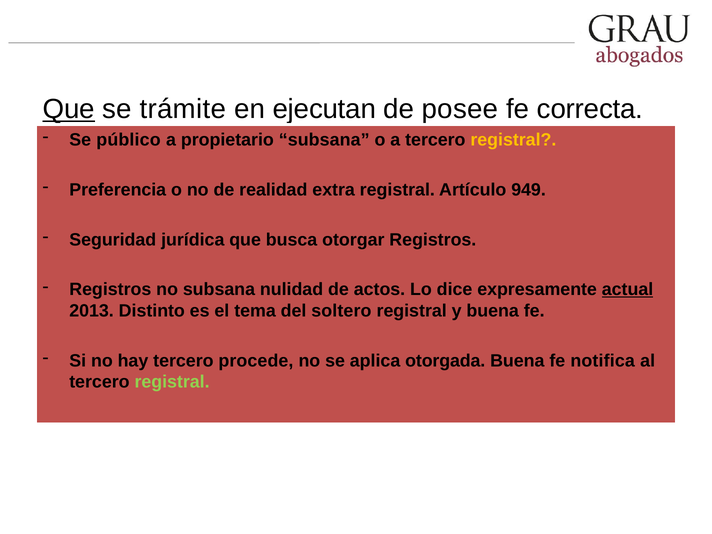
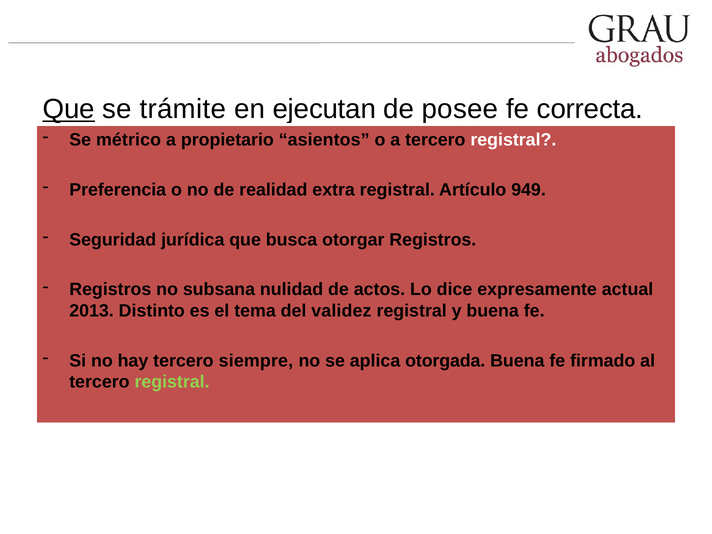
público: público -> métrico (129, 140)
propietario subsana: subsana -> asientos (324, 140)
registral colour: yellow -> white (513, 140)
actual underline: present -> none (628, 290)
soltero: soltero -> validez (341, 311)
procede: procede -> siempre (256, 361)
notifica: notifica -> firmado (603, 361)
